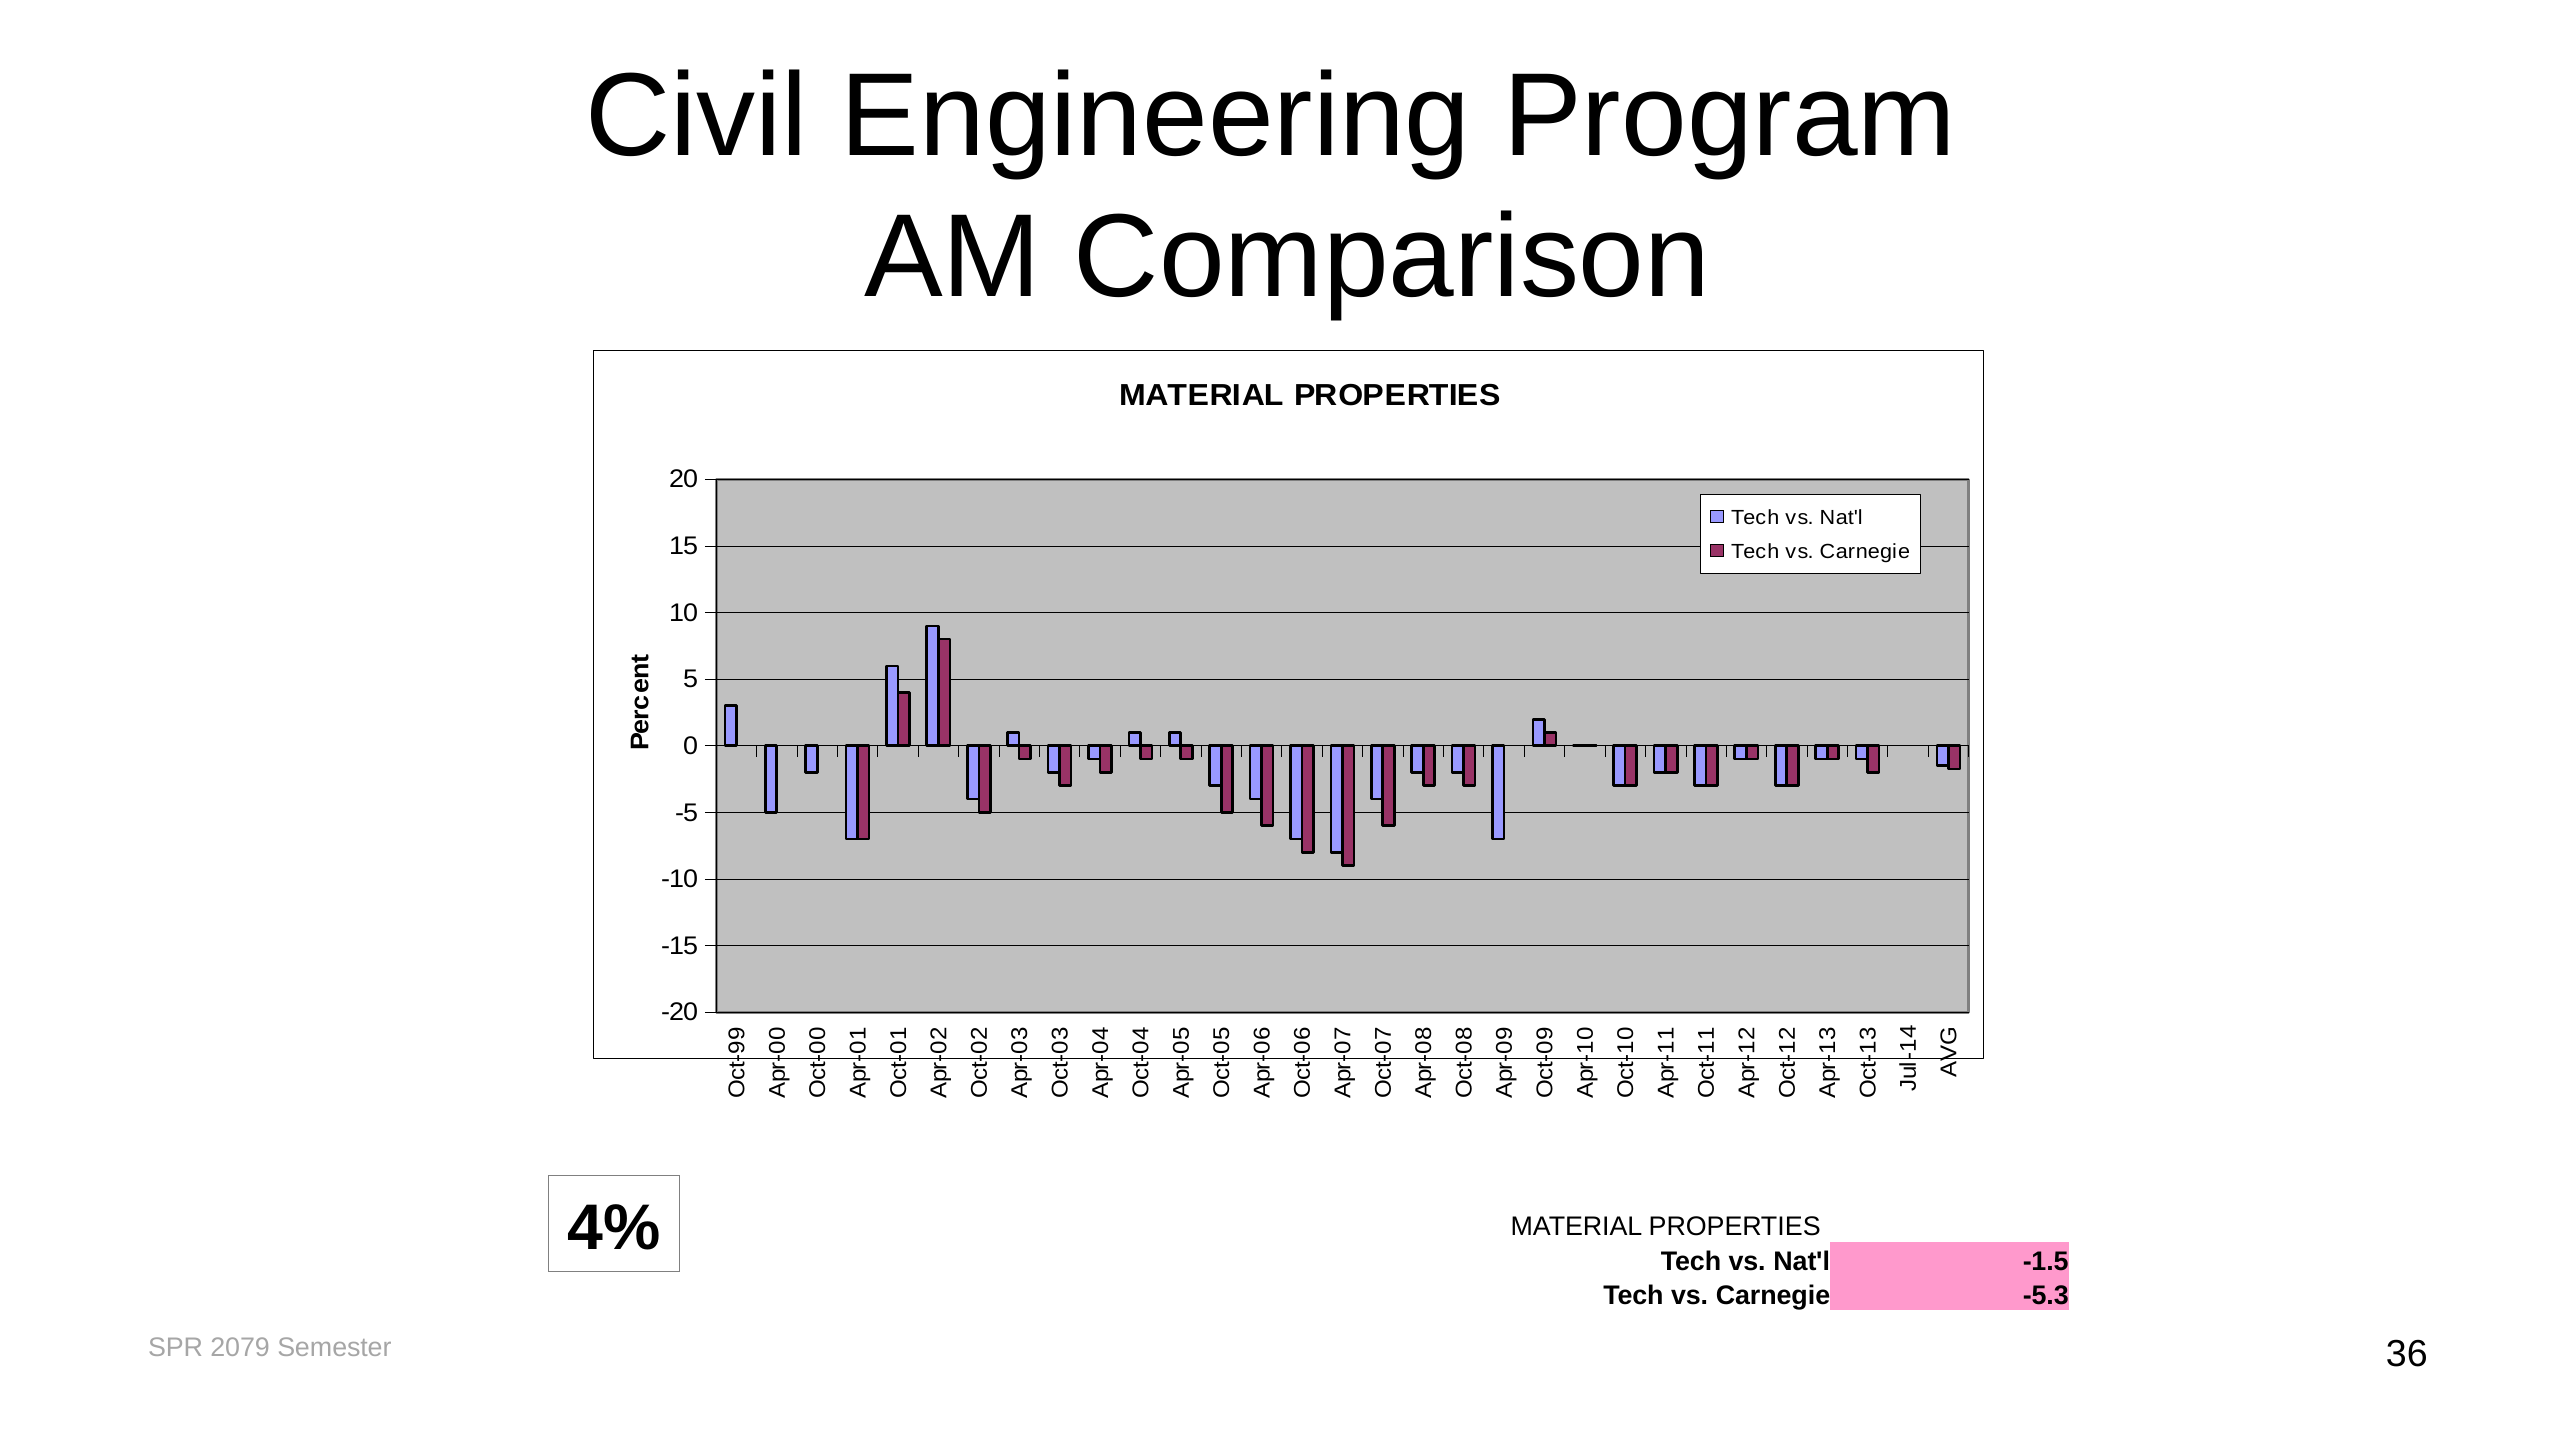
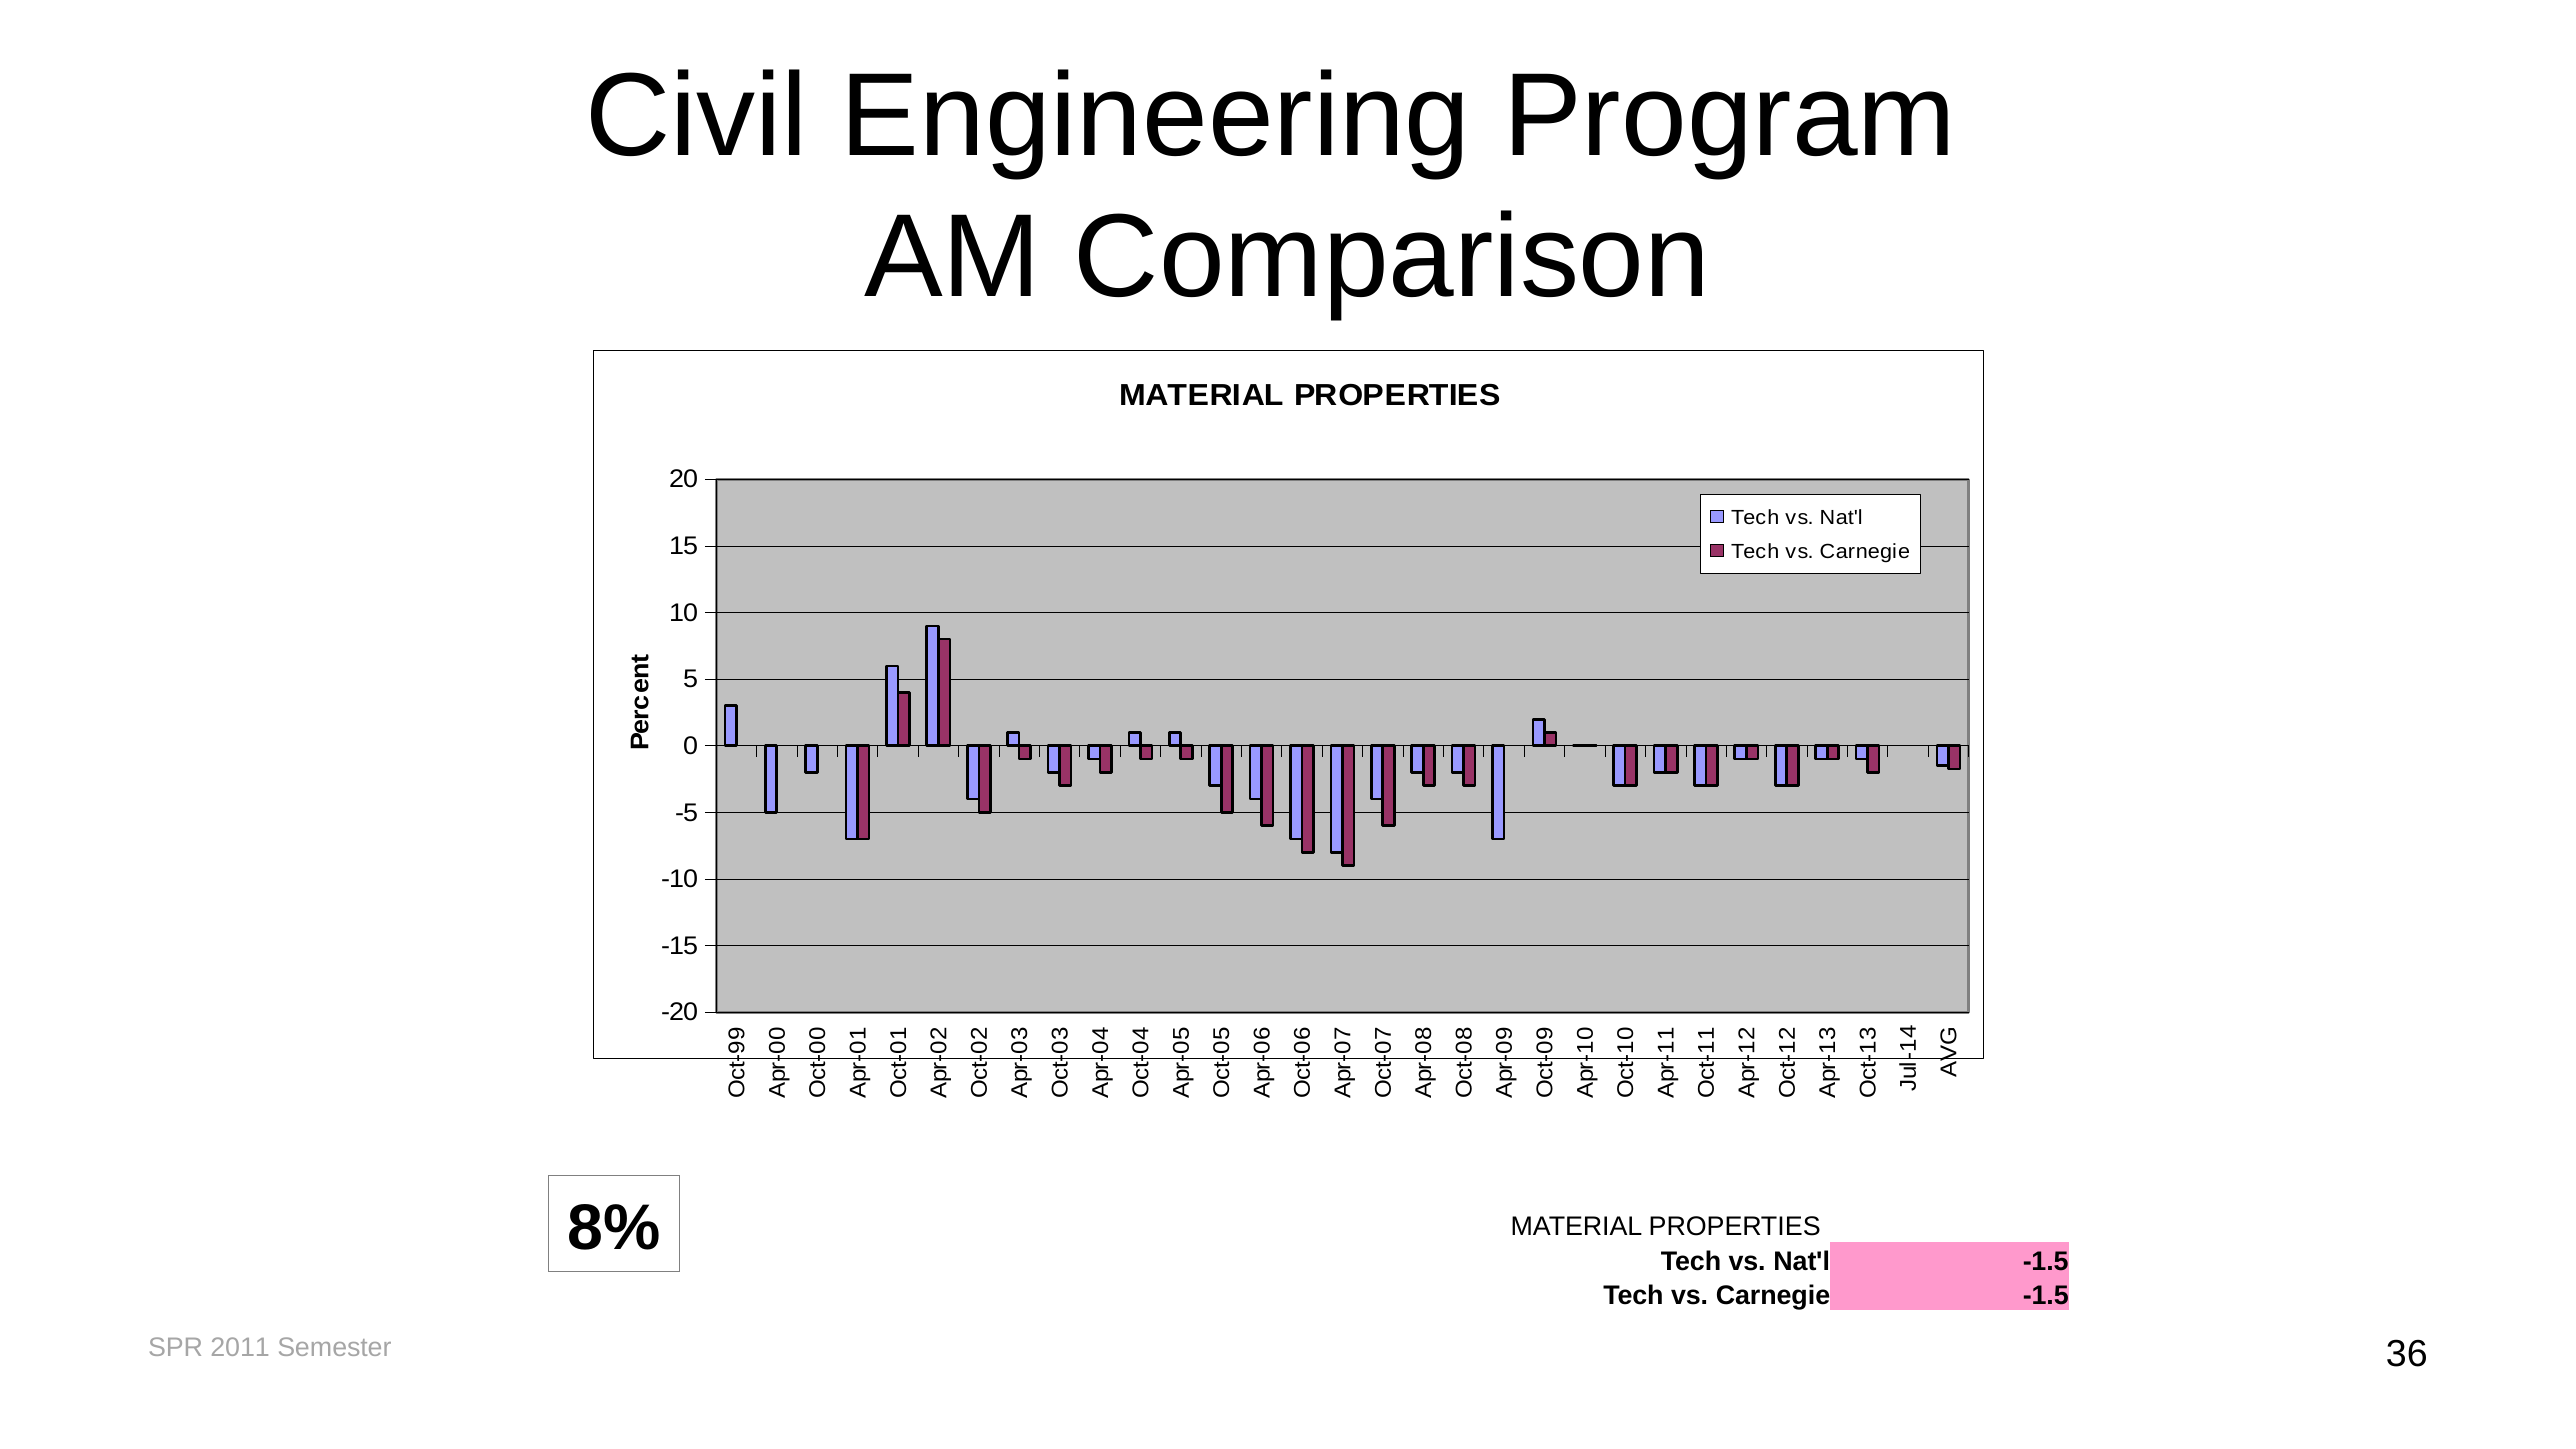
4%: 4% -> 8% (614, 1228)
Carnegie -5.3: -5.3 -> -1.5 (2046, 1295)
2079: 2079 -> 2011 (240, 1347)
